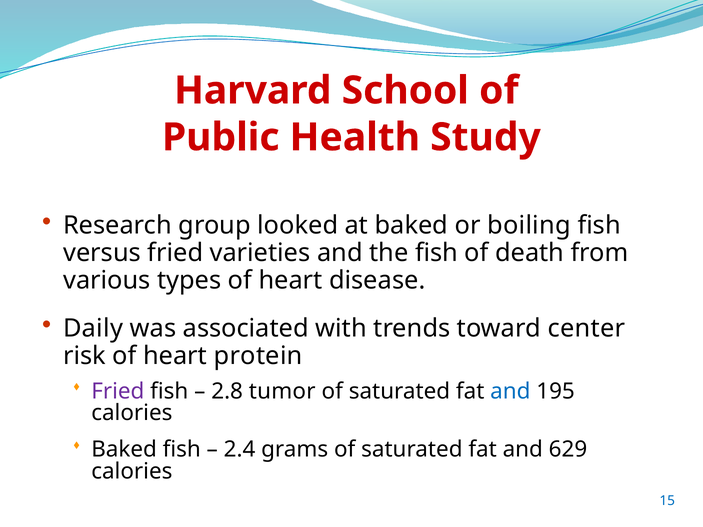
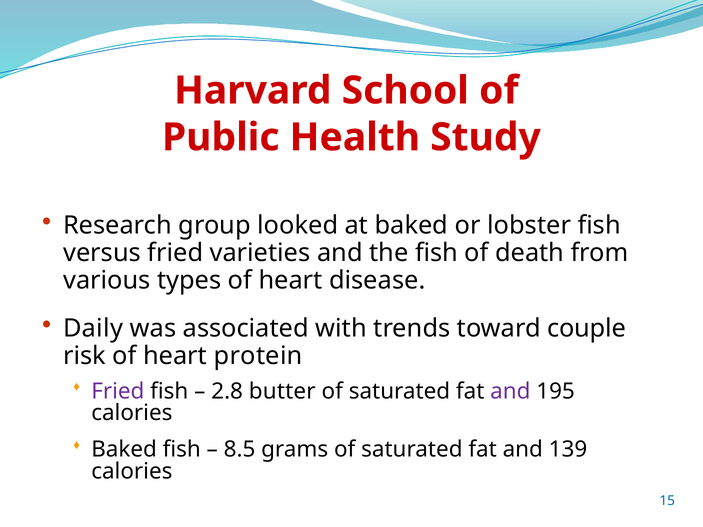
boiling: boiling -> lobster (529, 225)
center: center -> couple (587, 329)
tumor: tumor -> butter (282, 391)
and colour: blue -> purple (510, 391)
2.4: 2.4 -> 8.5 (240, 450)
629: 629 -> 139 (568, 450)
